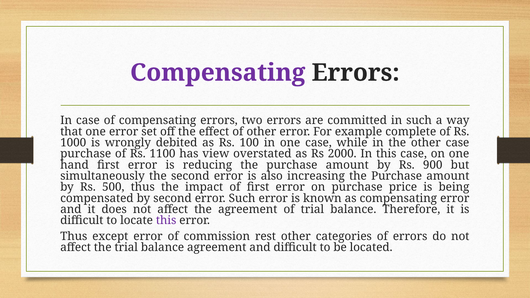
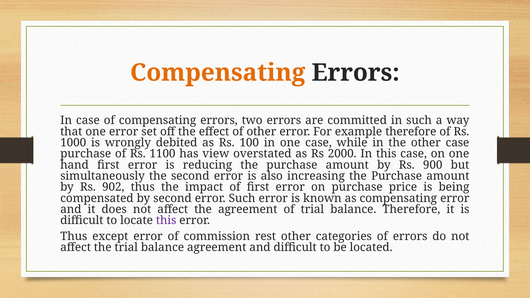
Compensating colour: purple -> orange (218, 73)
example complete: complete -> therefore (411, 132)
500: 500 -> 902 (113, 187)
